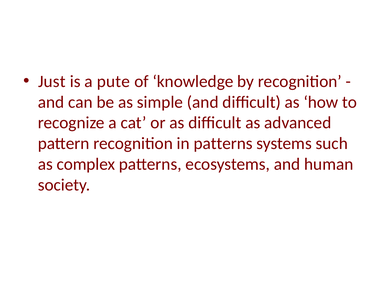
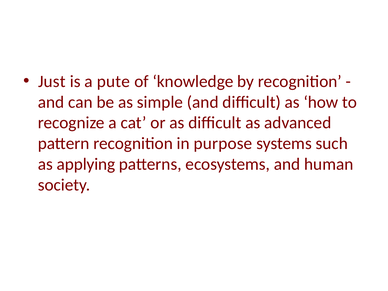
in patterns: patterns -> purpose (223, 143)
complex: complex -> applying (86, 164)
